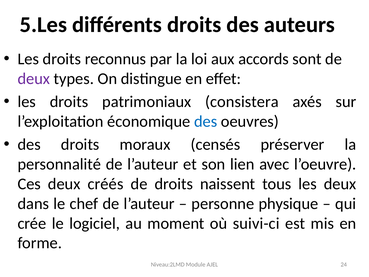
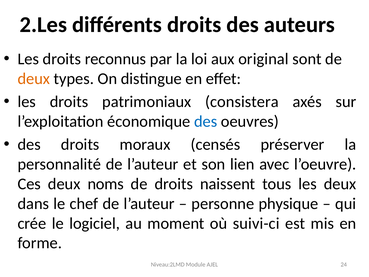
5.Les: 5.Les -> 2.Les (43, 25)
accords: accords -> original (263, 59)
deux colour: purple -> orange (34, 79)
créés: créés -> noms (106, 184)
